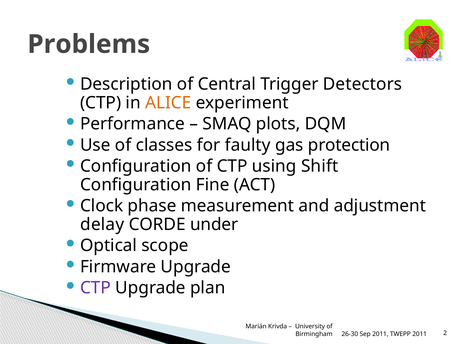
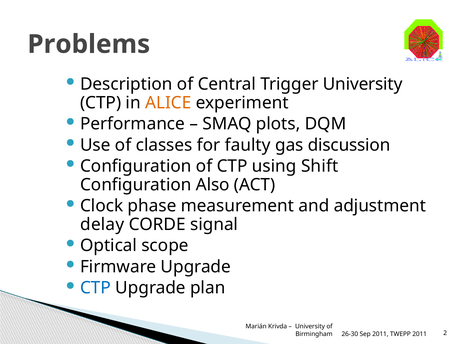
Trigger Detectors: Detectors -> University (363, 84)
protection: protection -> discussion (349, 145)
Fine: Fine -> Also (213, 184)
under: under -> signal (214, 224)
CTP colour: purple -> blue (96, 288)
